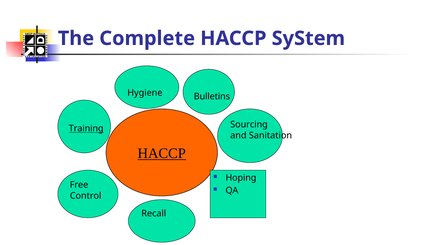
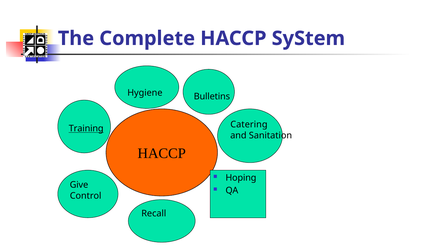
Sourcing: Sourcing -> Catering (249, 124)
HACCP underline: present -> none (162, 153)
Free: Free -> Give (79, 185)
